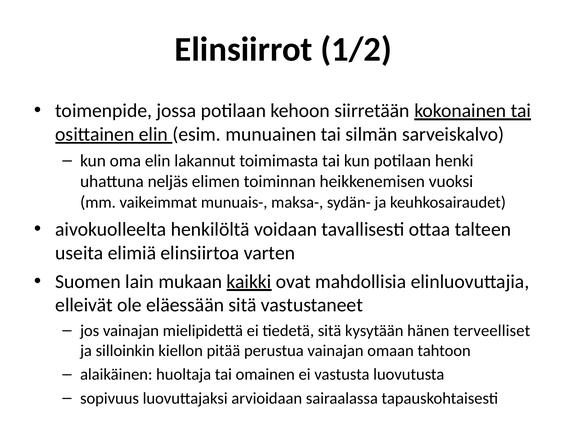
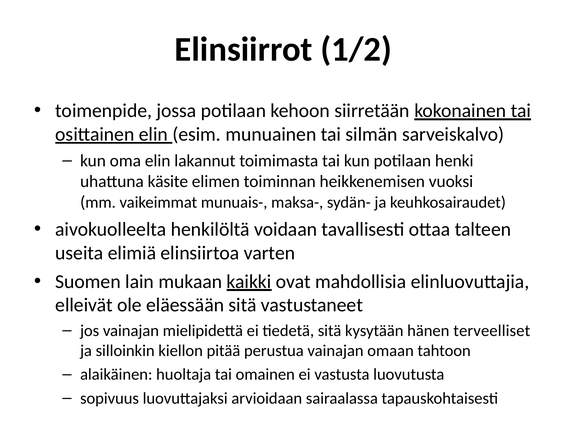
neljäs: neljäs -> käsite (168, 182)
